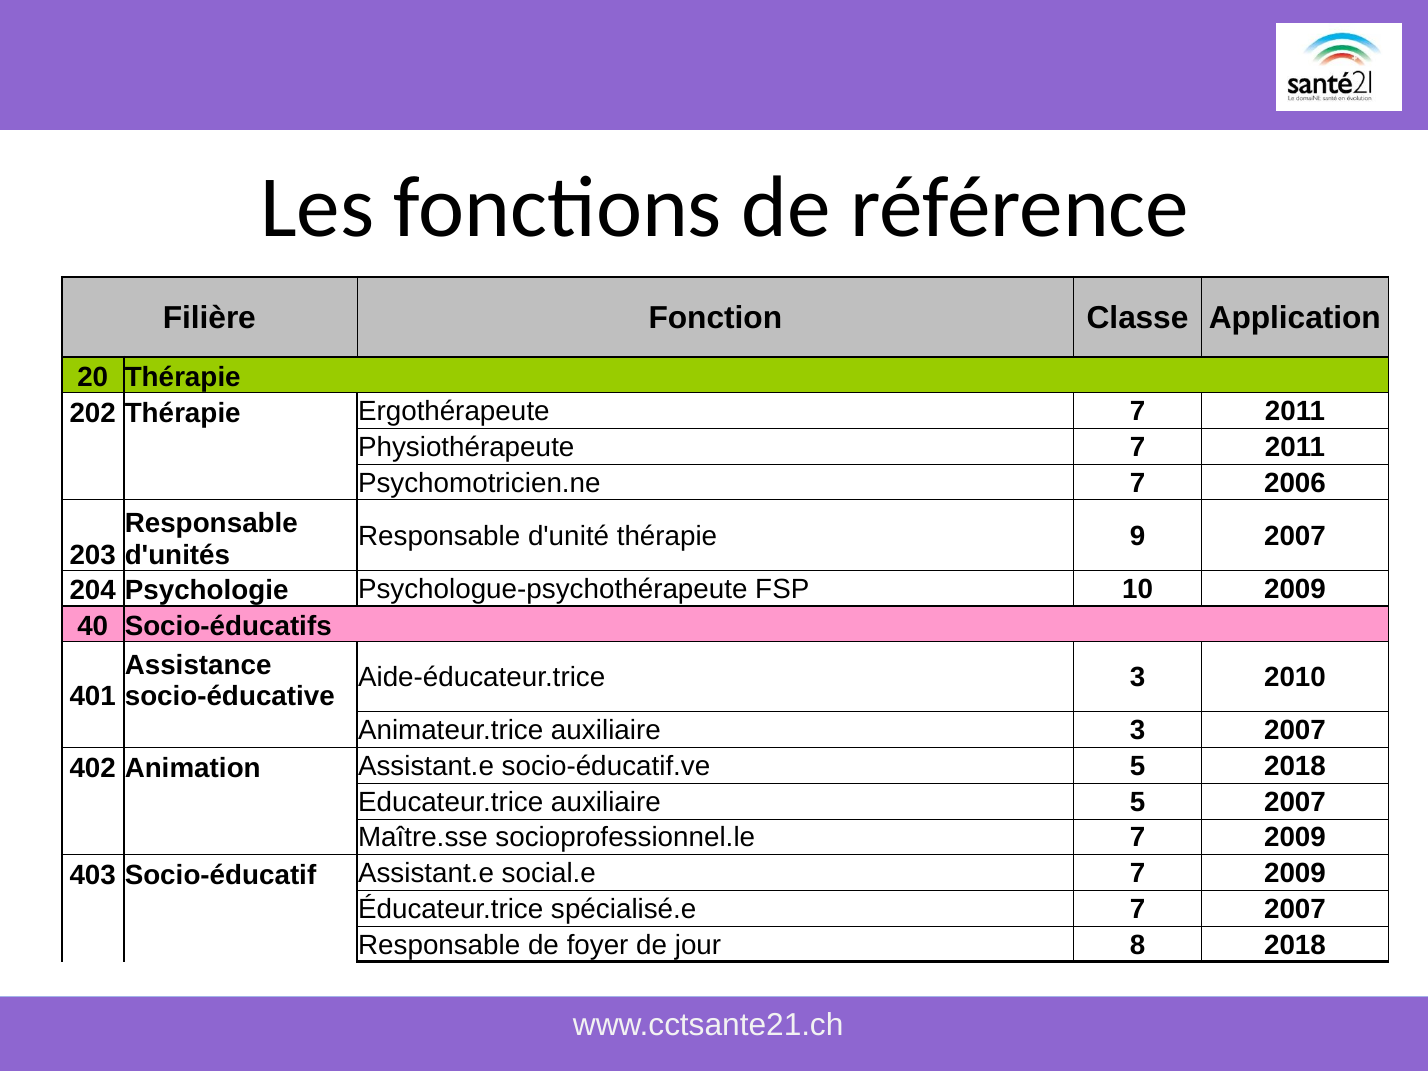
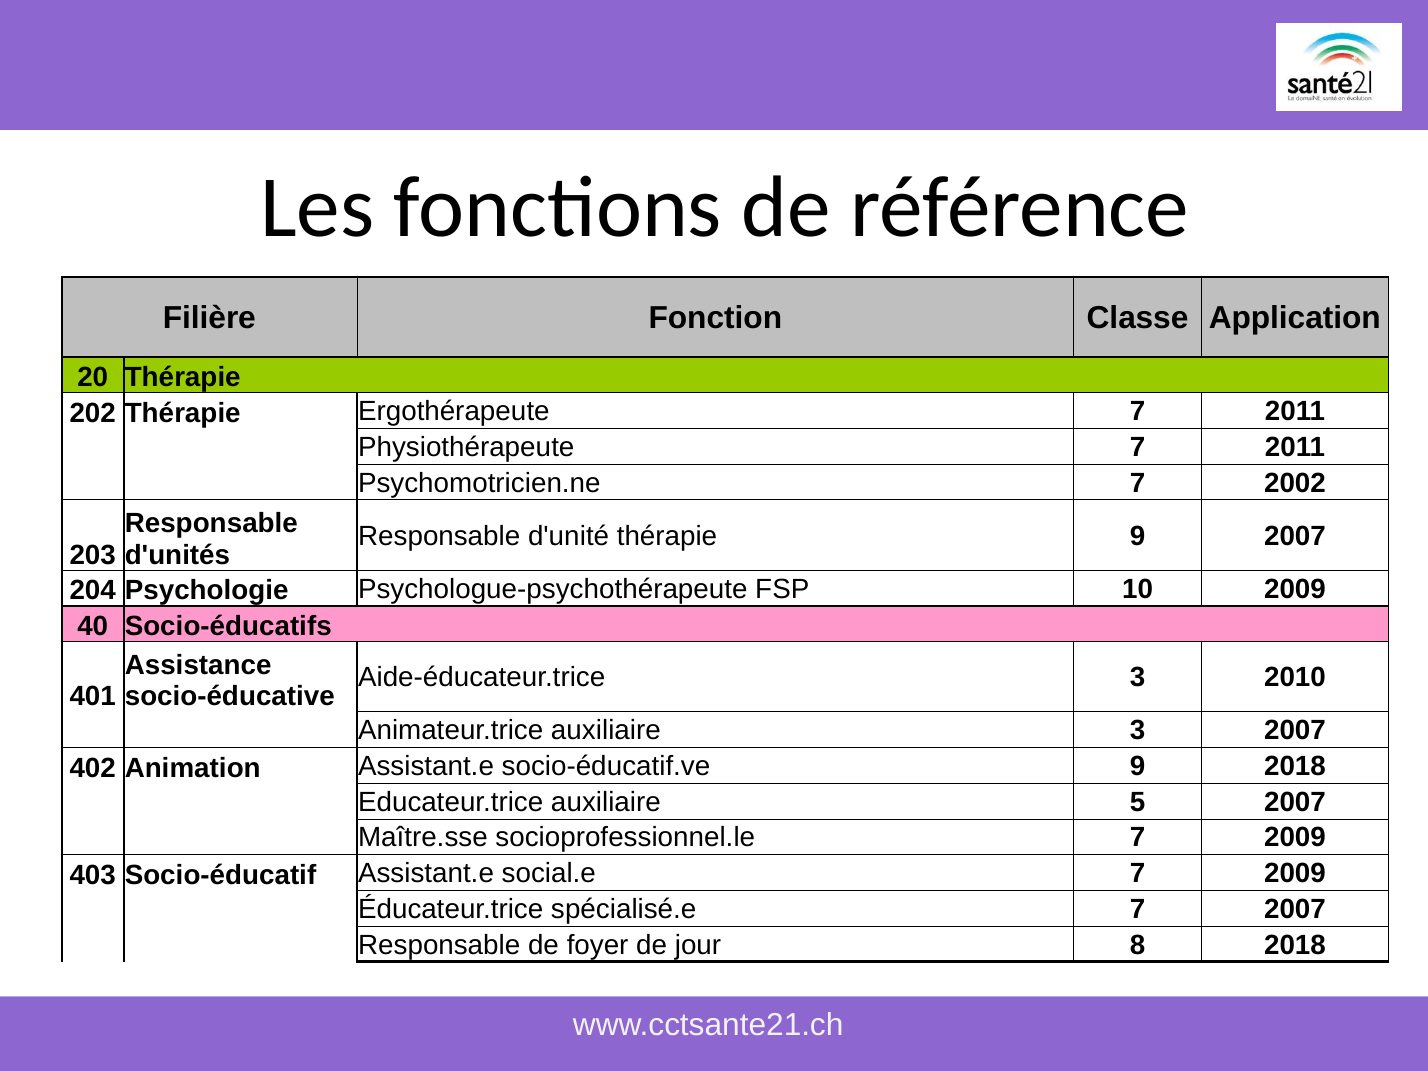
2006: 2006 -> 2002 (1295, 483)
socio-éducatif.ve 5: 5 -> 9 (1138, 766)
